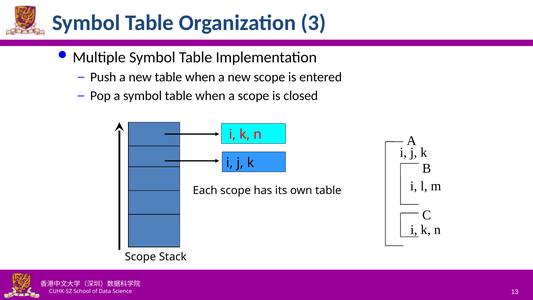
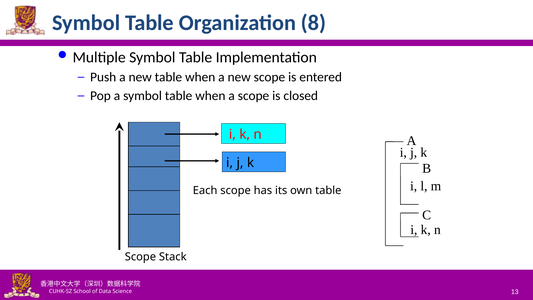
3: 3 -> 8 (313, 23)
